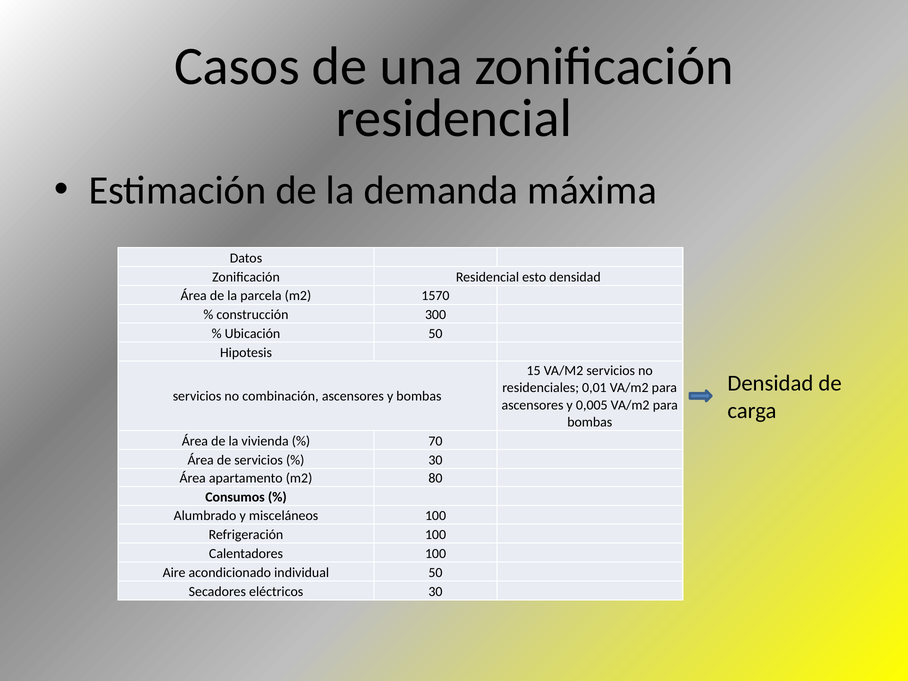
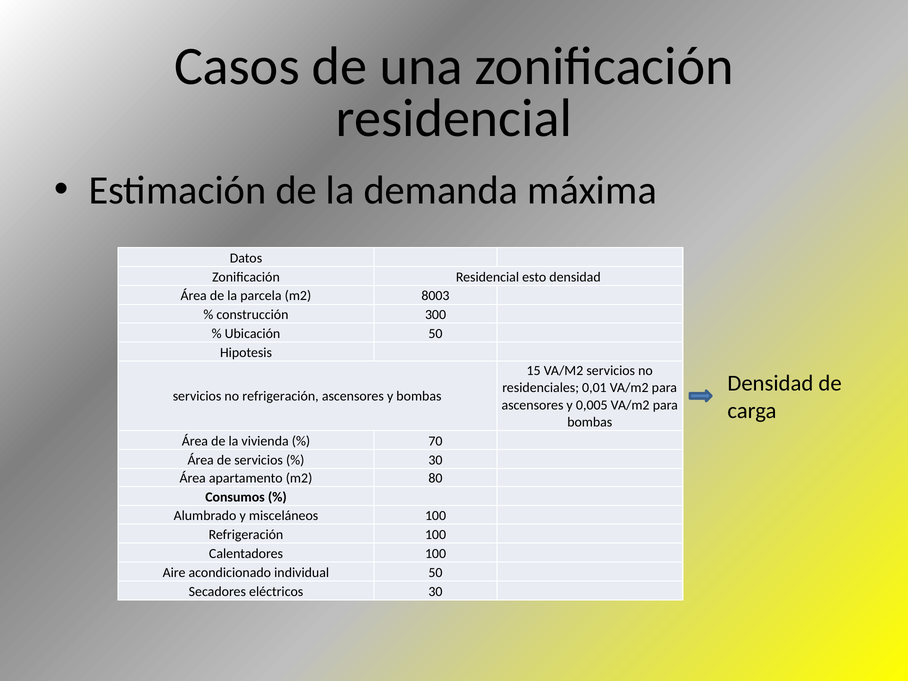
1570: 1570 -> 8003 (435, 296)
no combinación: combinación -> refrigeración (280, 396)
